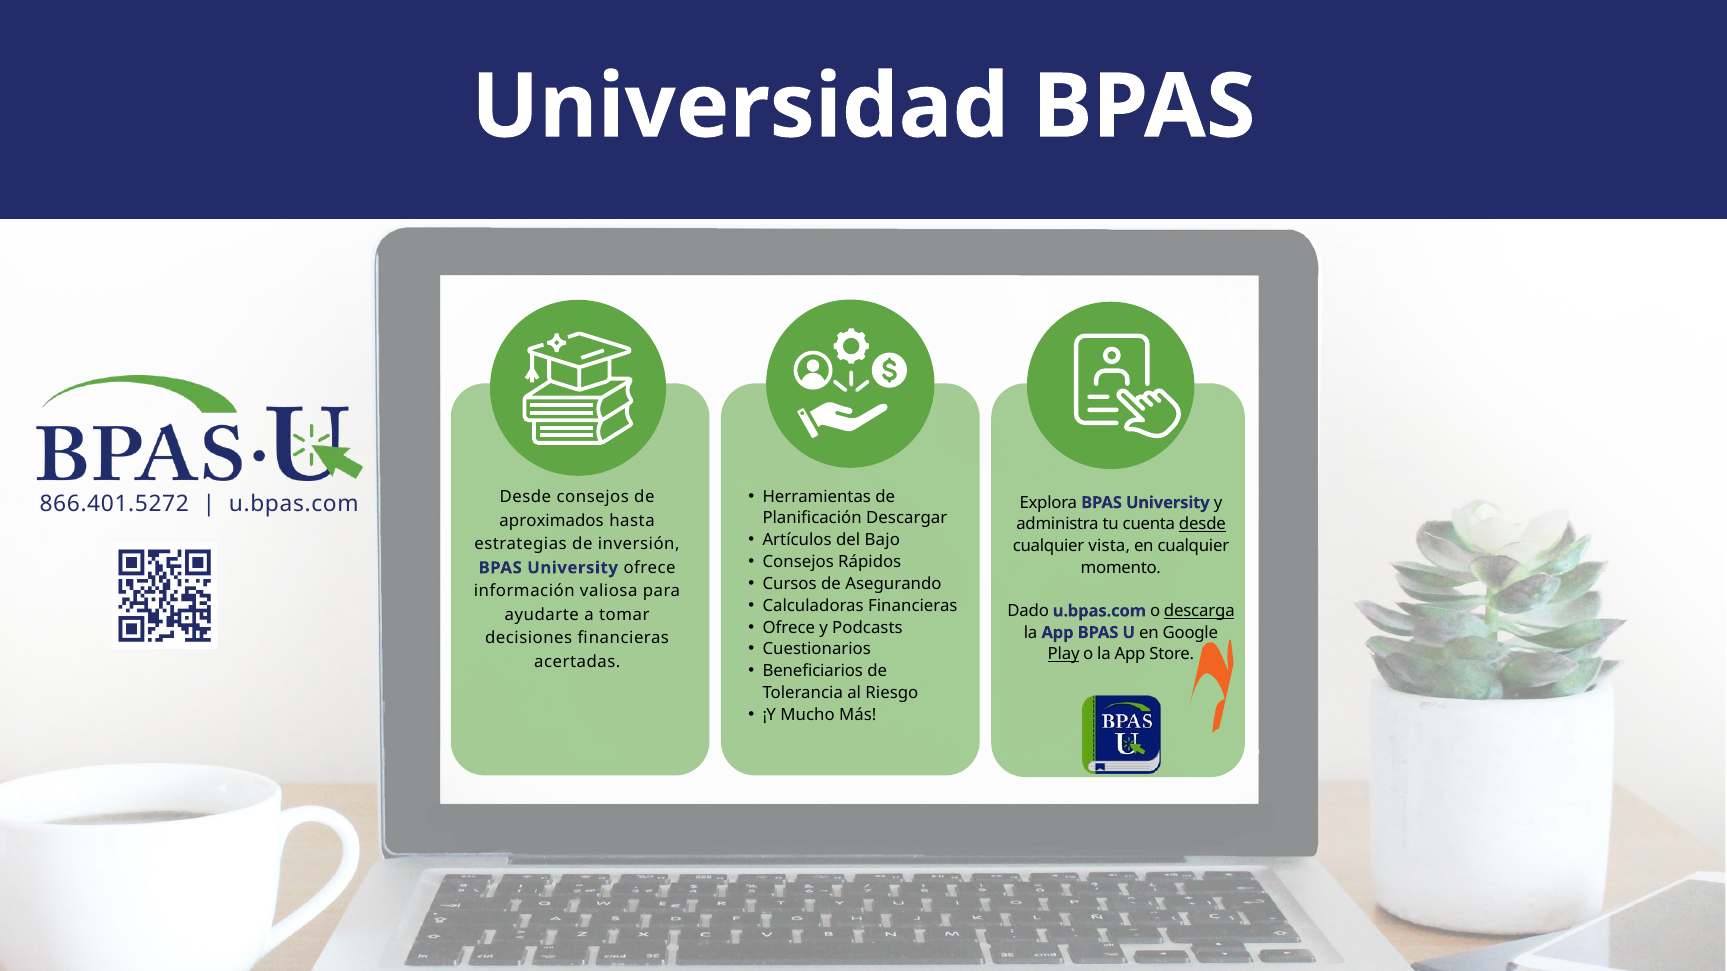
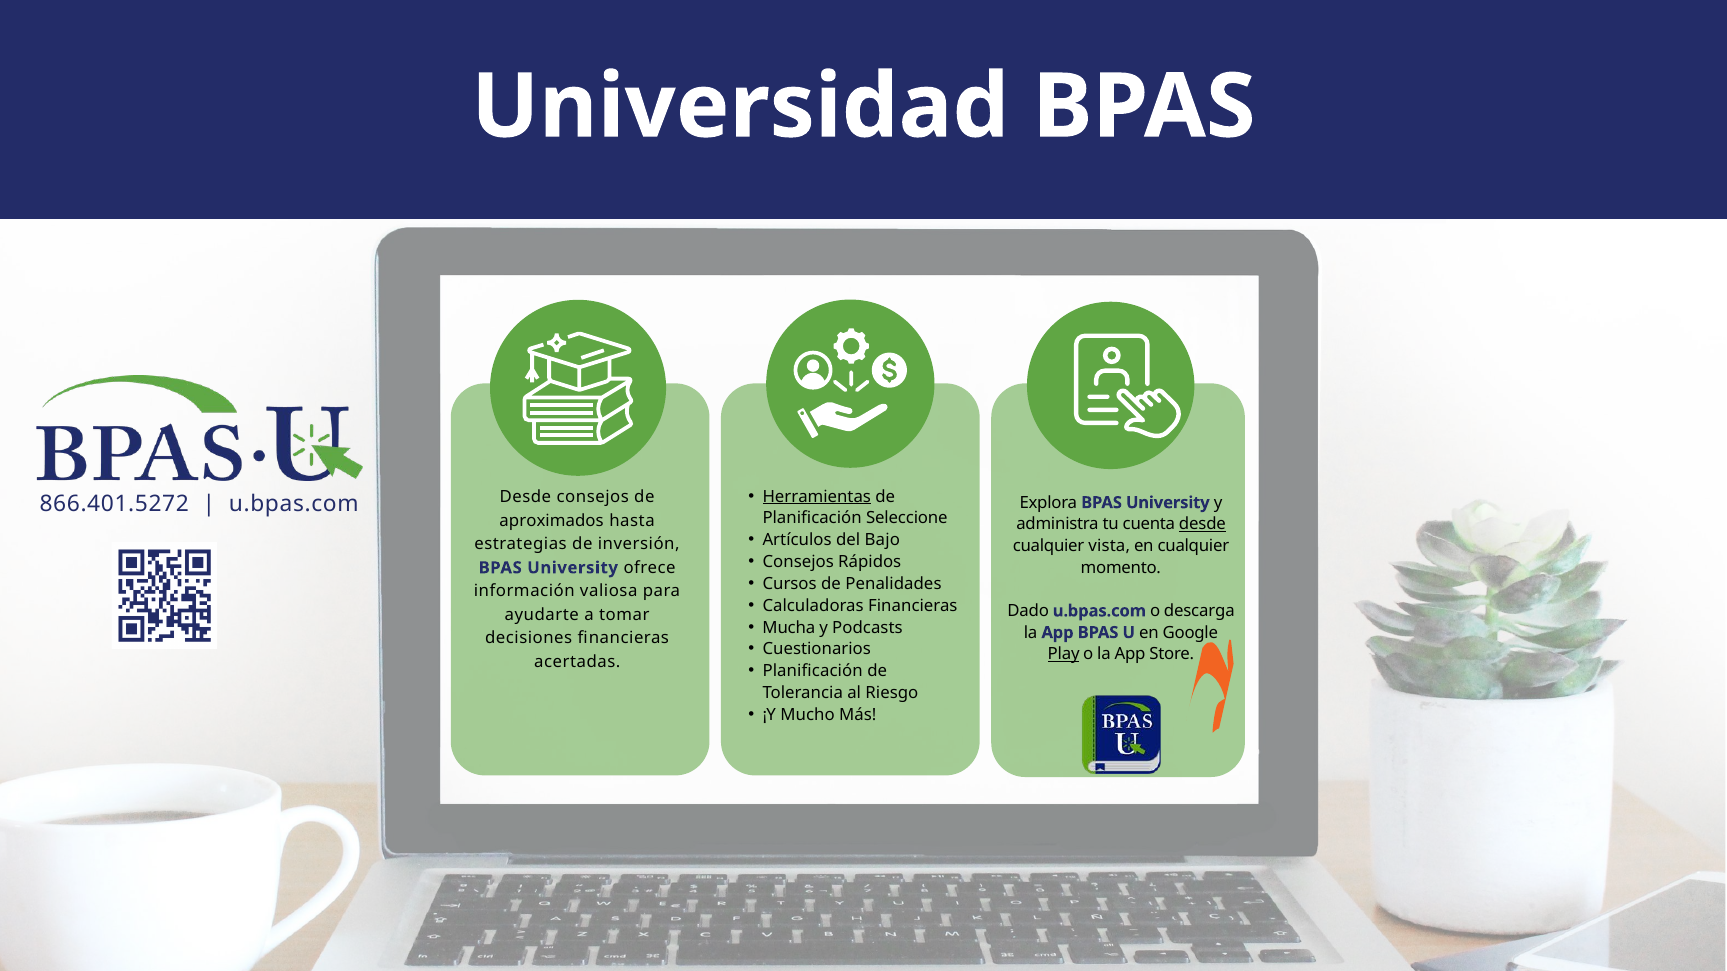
Herramientas underline: none -> present (817, 497)
Descargar: Descargar -> Seleccione (907, 519)
Asegurando: Asegurando -> Penalidades (893, 584)
descarga underline: present -> none (1199, 611)
Ofrece: Ofrece -> Mucha (789, 628)
Beneficiarios: Beneficiarios -> Planificación (813, 671)
